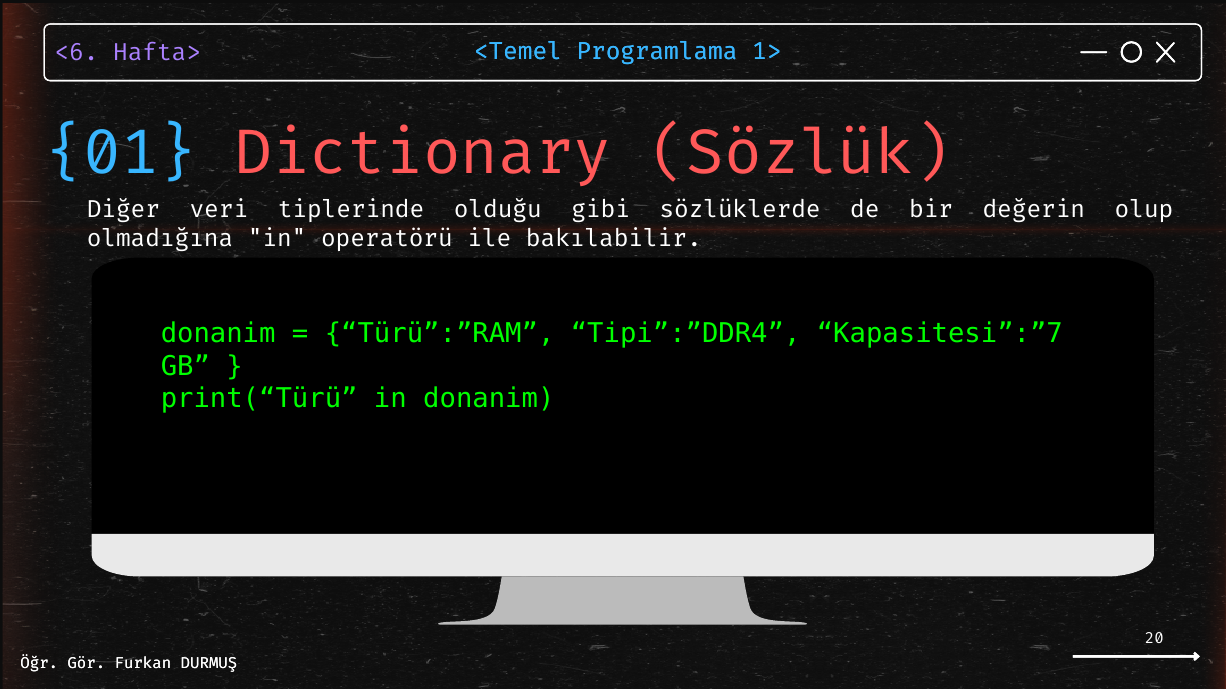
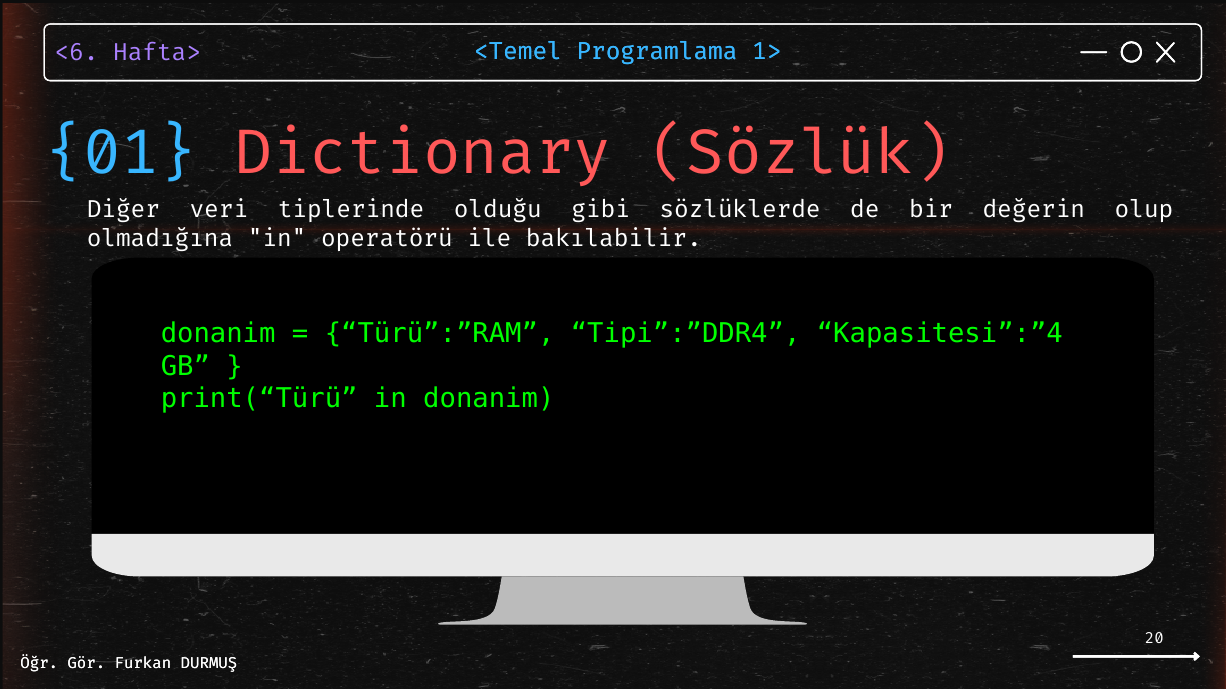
Kapasitesi”:”7: Kapasitesi”:”7 -> Kapasitesi”:”4 (940, 334)
